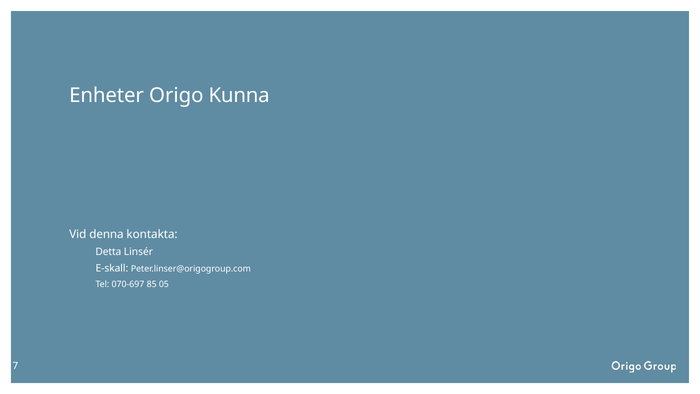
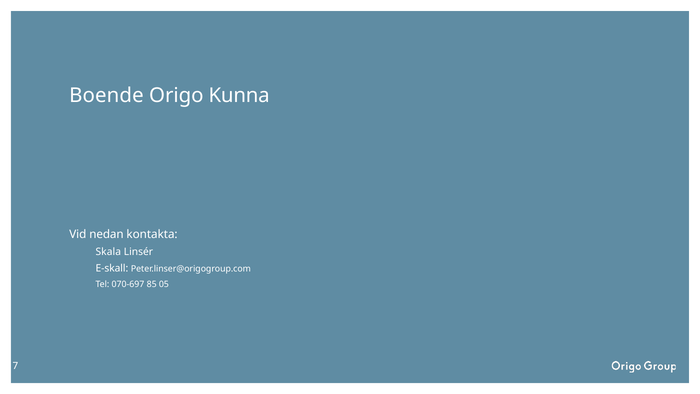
Enheter: Enheter -> Boende (106, 95)
denna: denna -> nedan (106, 234)
Detta: Detta -> Skala (108, 252)
